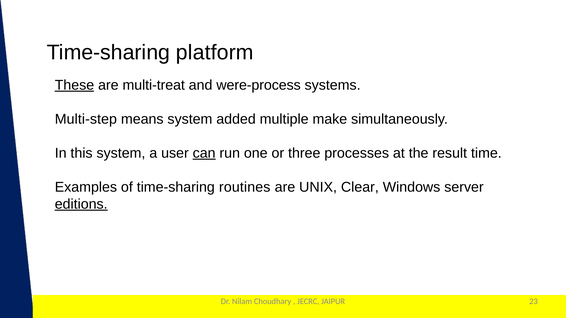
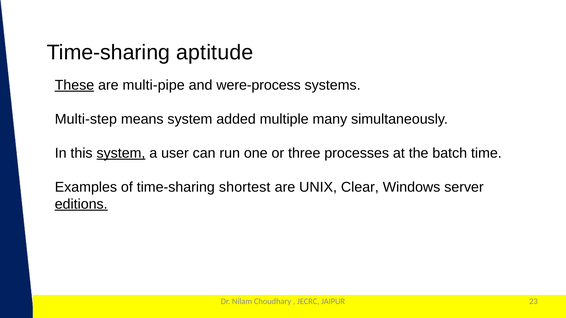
platform: platform -> aptitude (215, 53)
multi-treat: multi-treat -> multi-pipe (154, 85)
make: make -> many (330, 119)
system underline: none -> present (121, 153)
can underline: present -> none (204, 153)
result: result -> batch (450, 153)
routines: routines -> shortest (245, 187)
